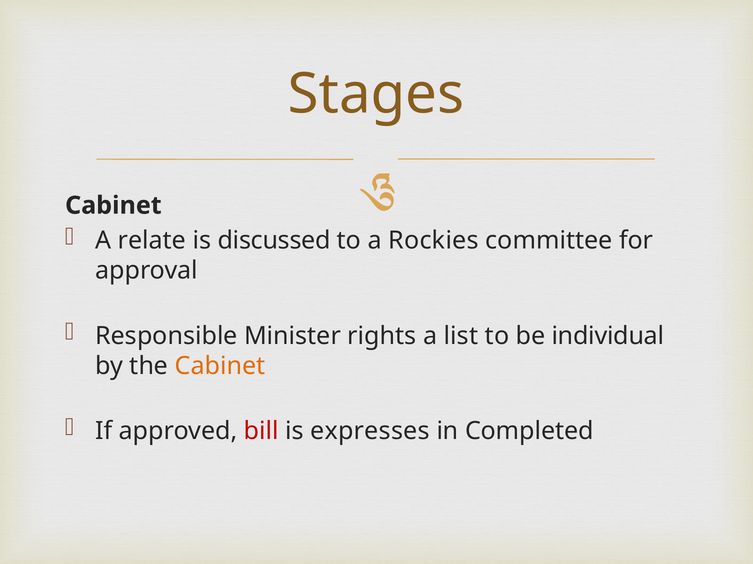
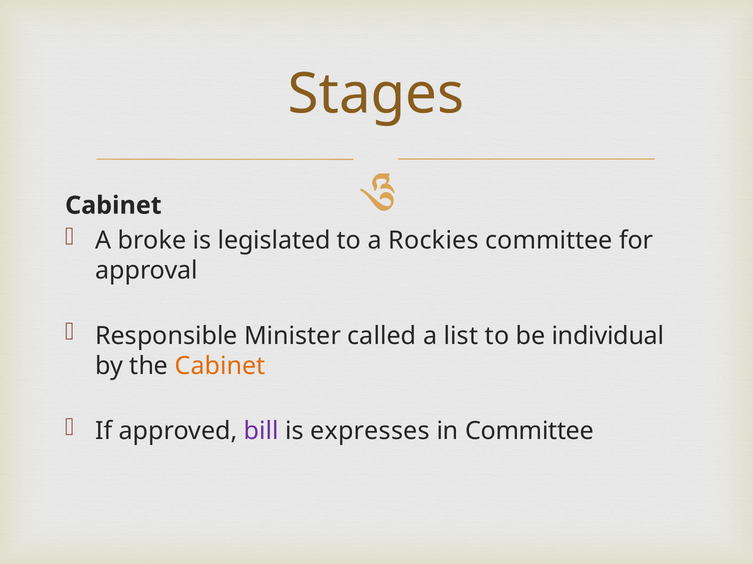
relate: relate -> broke (152, 241)
discussed: discussed -> legislated (274, 241)
rights: rights -> called (382, 336)
bill colour: red -> purple (261, 432)
in Completed: Completed -> Committee (530, 432)
